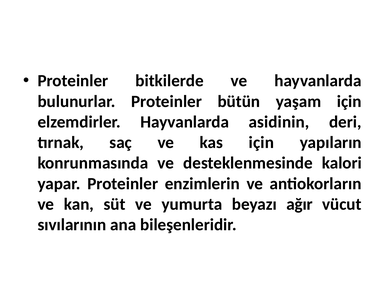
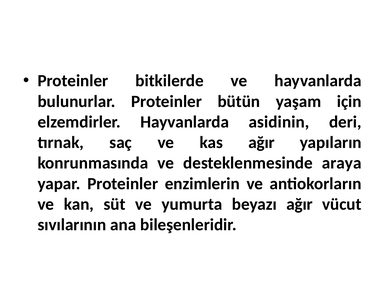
kas için: için -> ağır (261, 142)
kalori: kalori -> araya (342, 163)
